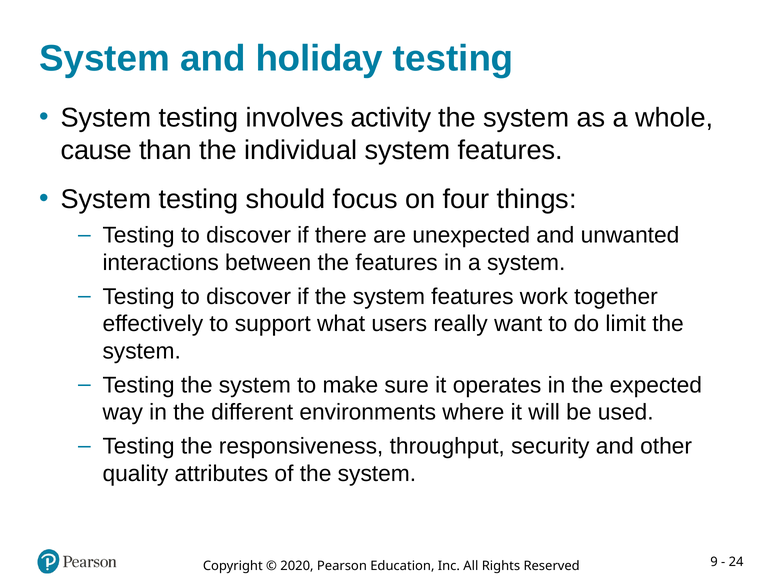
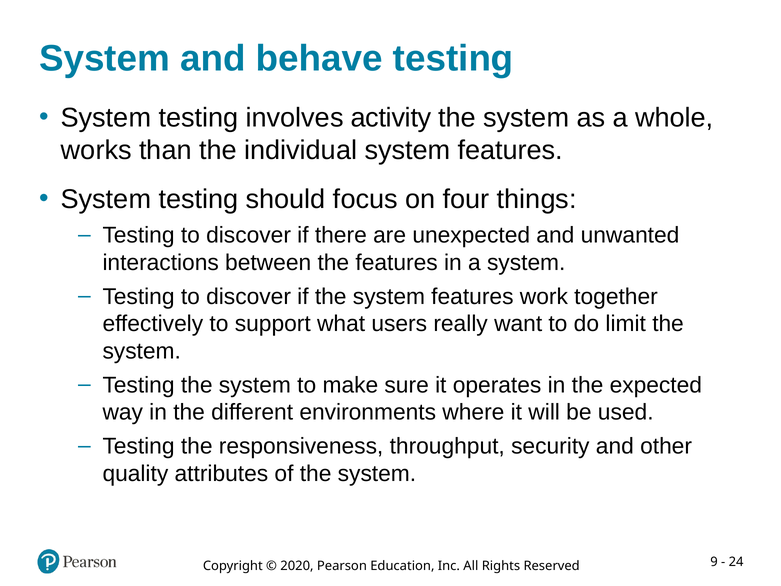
holiday: holiday -> behave (319, 59)
cause: cause -> works (96, 150)
